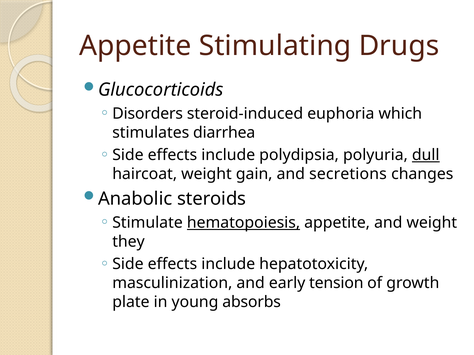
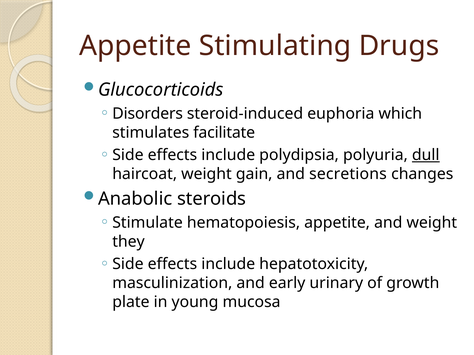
diarrhea: diarrhea -> facilitate (224, 133)
hematopoiesis underline: present -> none (243, 223)
tension: tension -> urinary (336, 283)
absorbs: absorbs -> mucosa (252, 302)
